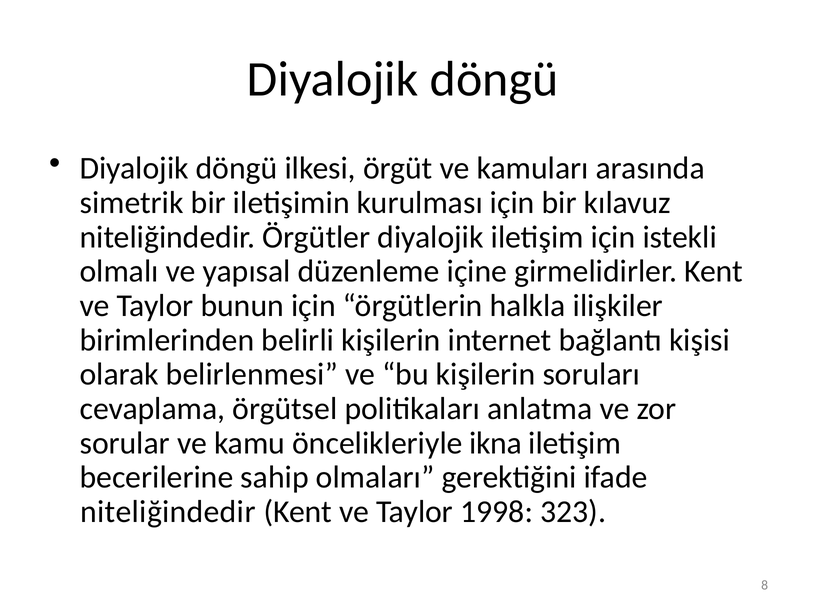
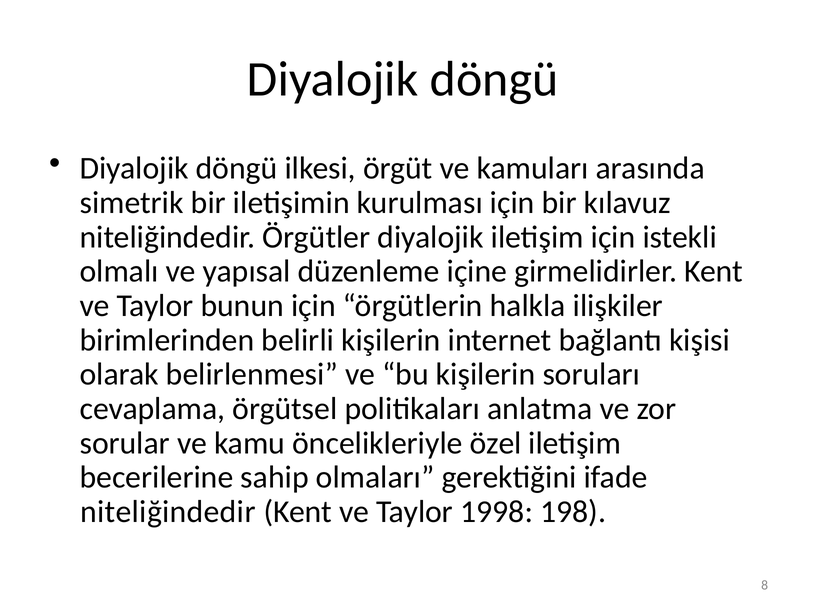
ikna: ikna -> özel (496, 443)
323: 323 -> 198 (573, 512)
